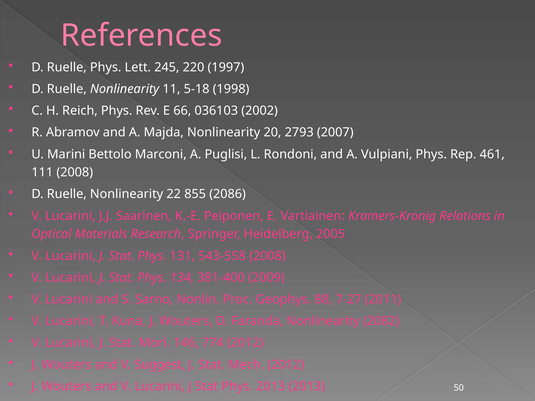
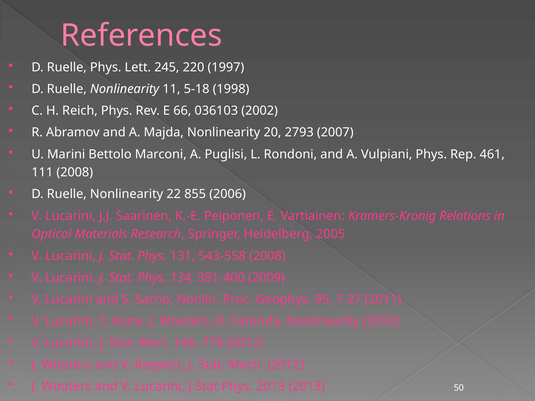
2086: 2086 -> 2006 (228, 194)
88: 88 -> 95 (323, 300)
2082: 2082 -> 2092 (381, 321)
Suggest: Suggest -> Respect (160, 365)
